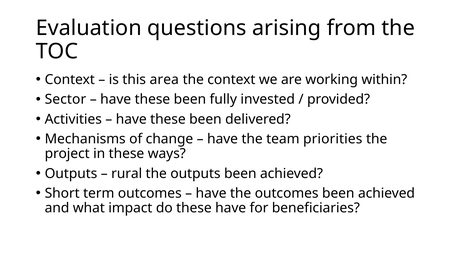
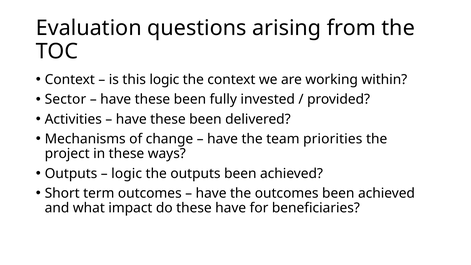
this area: area -> logic (164, 80)
rural: rural -> logic (127, 173)
